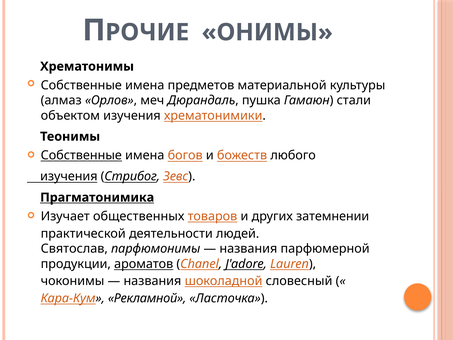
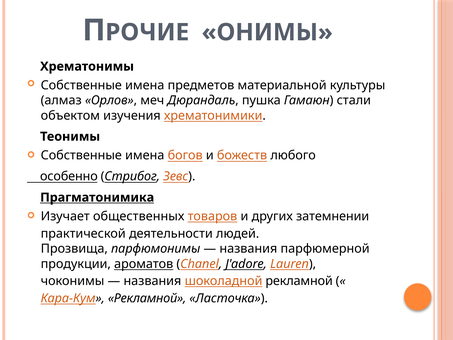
Собственные underline: present -> none (81, 155)
изучения: изучения -> особенно (69, 176)
Святослав: Святослав -> Прозвища (74, 249)
шоколадной словесный: словесный -> рекламной (299, 281)
